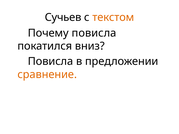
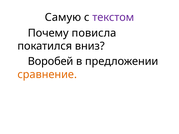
Сучьев: Сучьев -> Самую (63, 17)
текстом colour: orange -> purple (113, 17)
Повисла: Повисла -> Воробей (51, 61)
